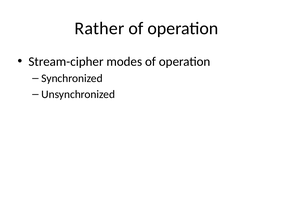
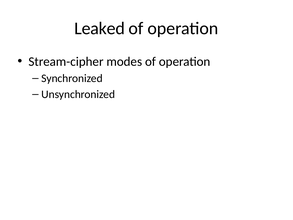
Rather: Rather -> Leaked (100, 28)
